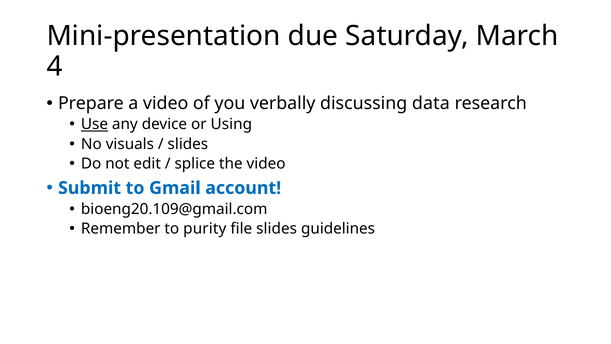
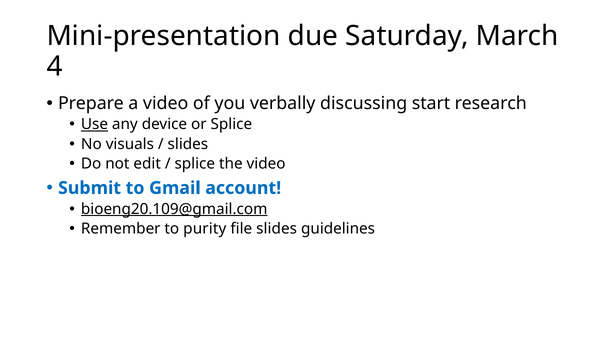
data: data -> start (431, 103)
or Using: Using -> Splice (231, 124)
bioeng20.109@gmail.com underline: none -> present (174, 209)
